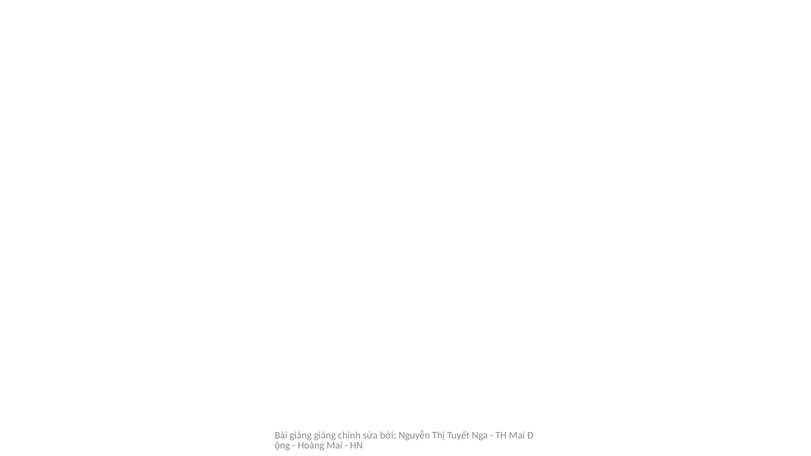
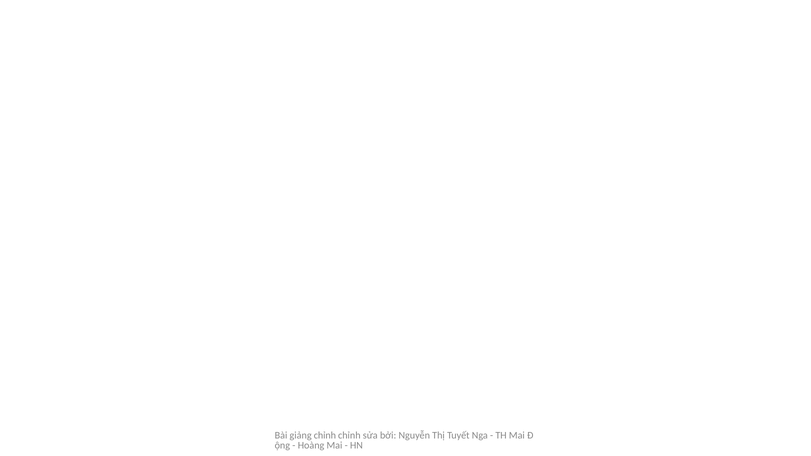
giảng giảng: giảng -> chỉnh (325, 436)
